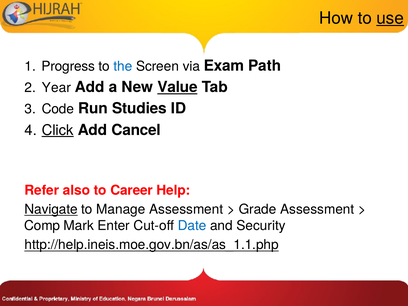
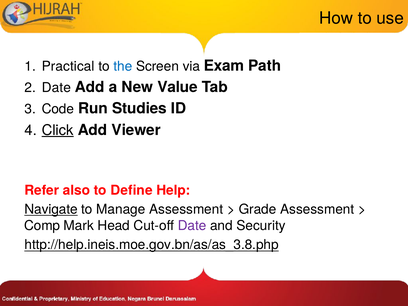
use underline: present -> none (390, 18)
Progress: Progress -> Practical (68, 66)
Year: Year -> Date (56, 88)
Value underline: present -> none (177, 87)
Cancel: Cancel -> Viewer (136, 130)
Career: Career -> Define (131, 190)
Enter: Enter -> Head (114, 226)
Date colour: blue -> purple (192, 226)
http://help.ineis.moe.gov.bn/as/as_1.1.php: http://help.ineis.moe.gov.bn/as/as_1.1.php -> http://help.ineis.moe.gov.bn/as/as_3.8.php (152, 245)
